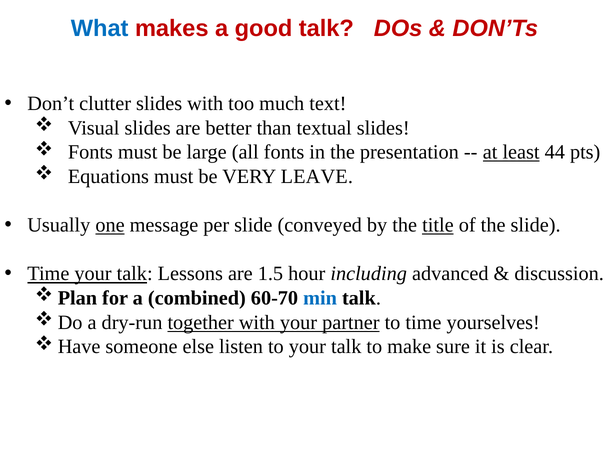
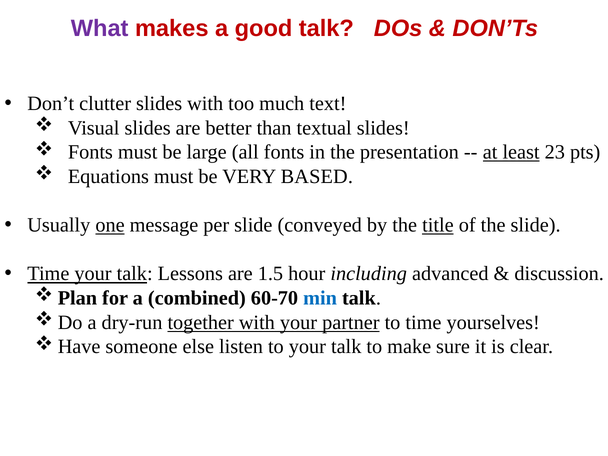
What colour: blue -> purple (100, 28)
44: 44 -> 23 (555, 152)
LEAVE: LEAVE -> BASED (317, 176)
